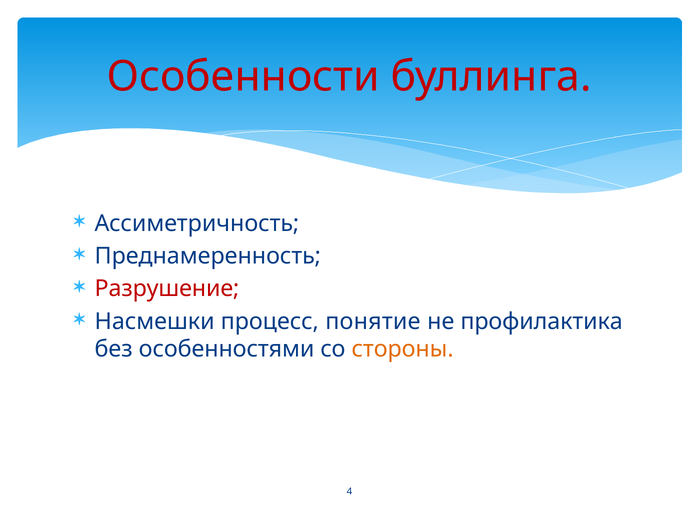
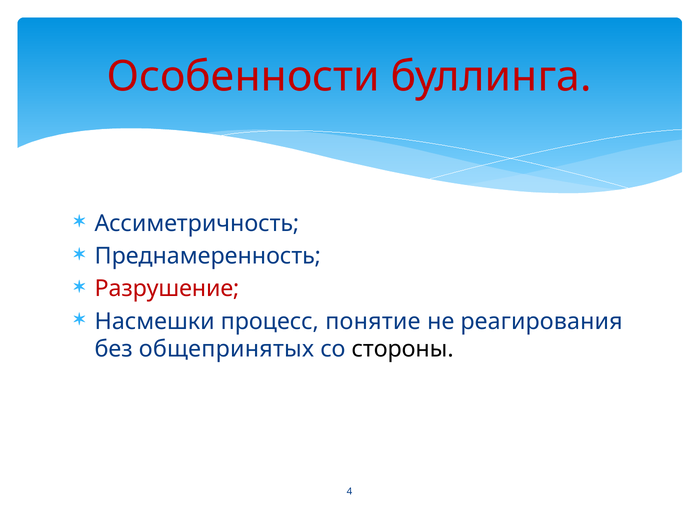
профилактика: профилактика -> реагирования (541, 321)
особенностями: особенностями -> общепринятых (226, 349)
стороны colour: orange -> black (403, 349)
